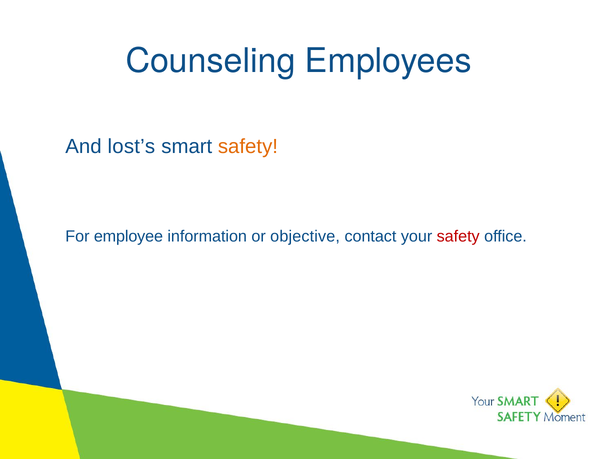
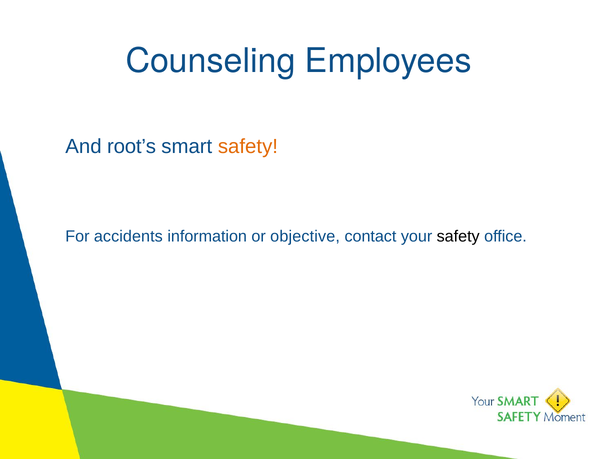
lost’s: lost’s -> root’s (132, 146)
employee: employee -> accidents (128, 237)
safety colour: red -> black (458, 237)
